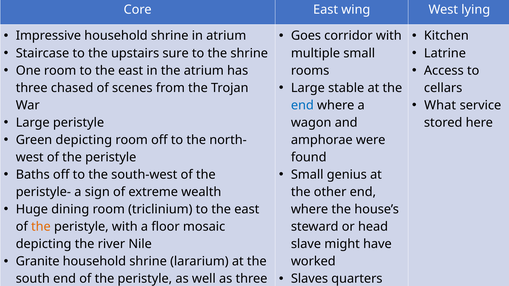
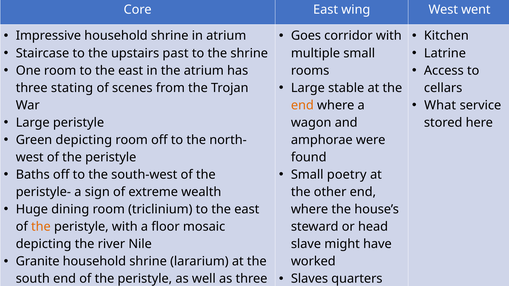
lying: lying -> went (476, 10)
sure: sure -> past (176, 53)
chased: chased -> stating (72, 88)
end colour: blue -> orange (302, 105)
genius: genius -> poetry (347, 175)
